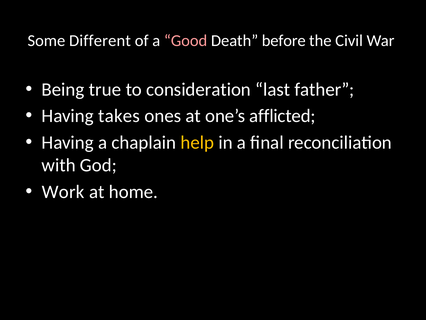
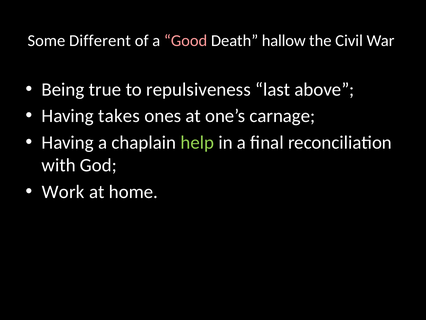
before: before -> hallow (284, 41)
consideration: consideration -> repulsiveness (199, 89)
father: father -> above (324, 89)
afflicted: afflicted -> carnage (282, 116)
help colour: yellow -> light green (197, 142)
